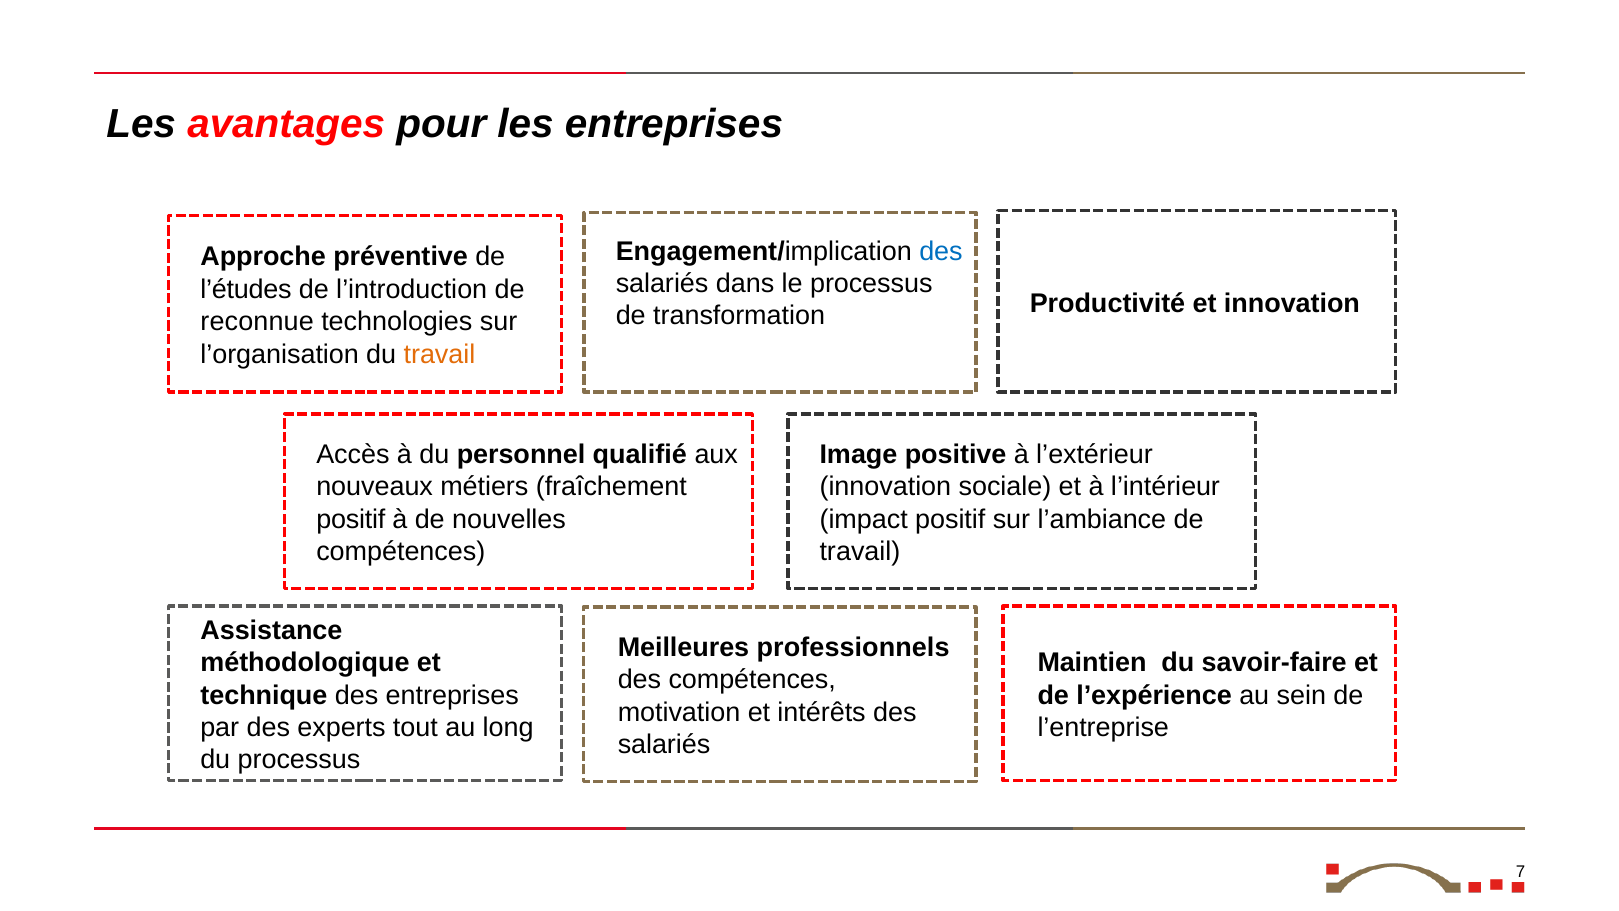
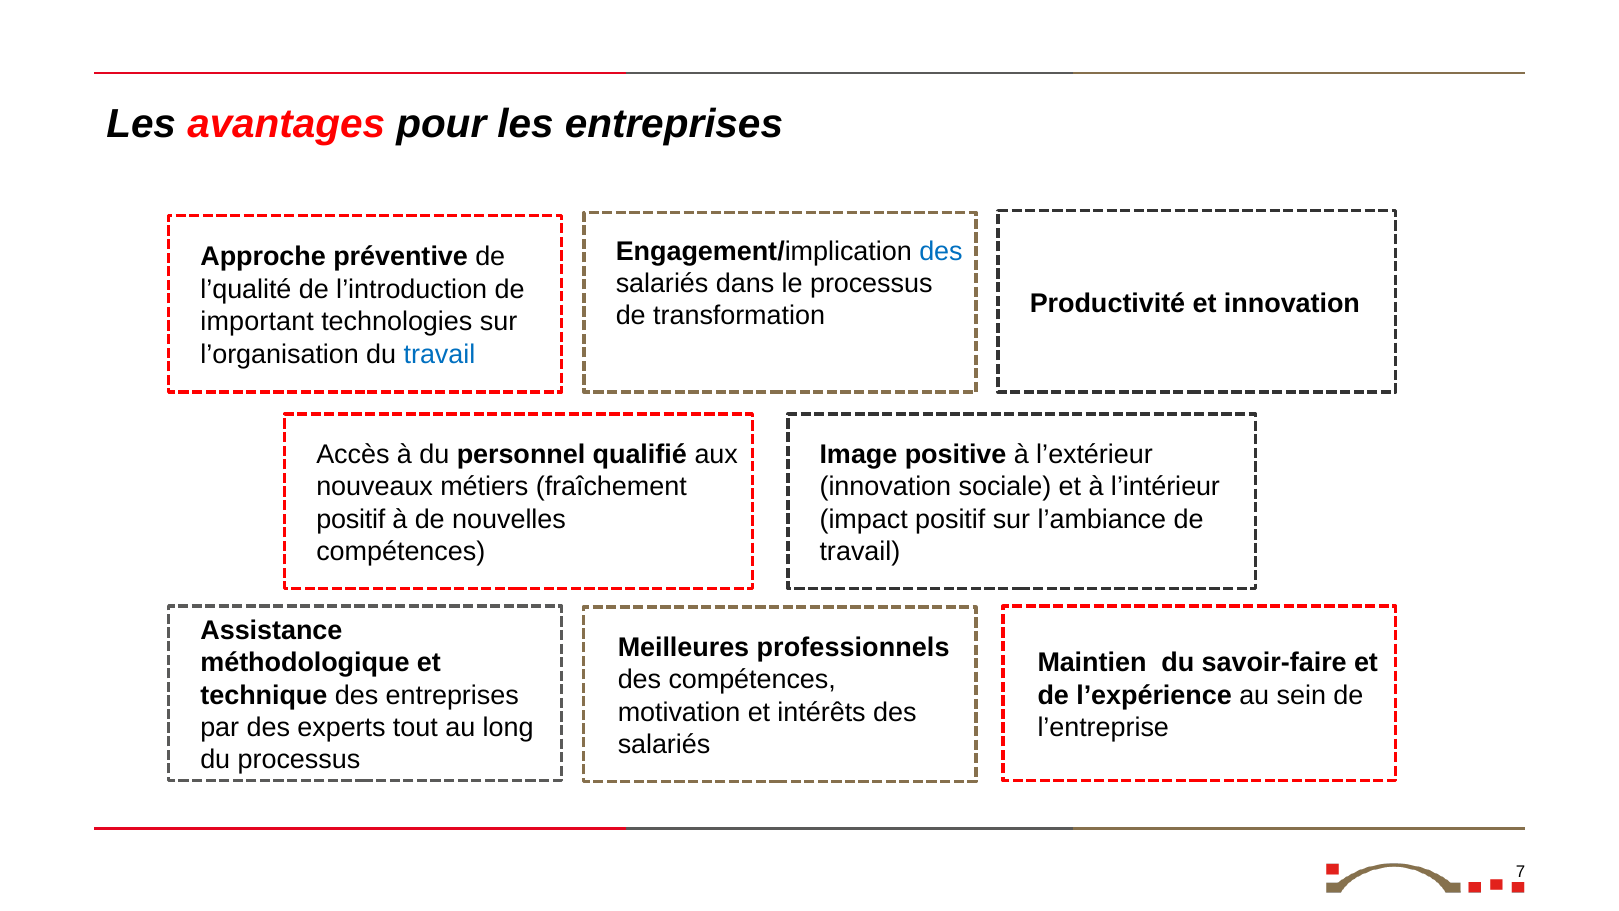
l’études: l’études -> l’qualité (246, 289)
reconnue: reconnue -> important (257, 322)
travail colour: orange -> blue (439, 354)
